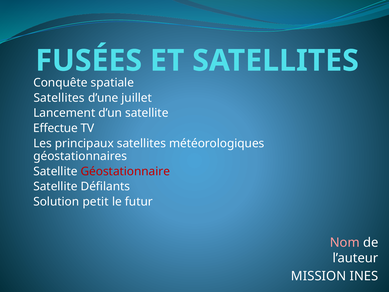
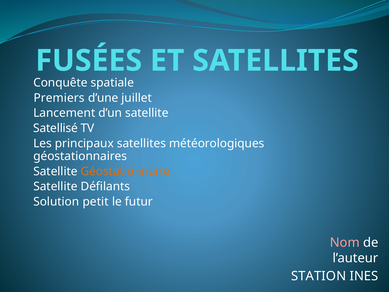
Satellites: Satellites -> Premiers (59, 98)
Effectue: Effectue -> Satellisé (56, 128)
Géostationnaire colour: red -> orange (125, 171)
MISSION: MISSION -> STATION (319, 276)
